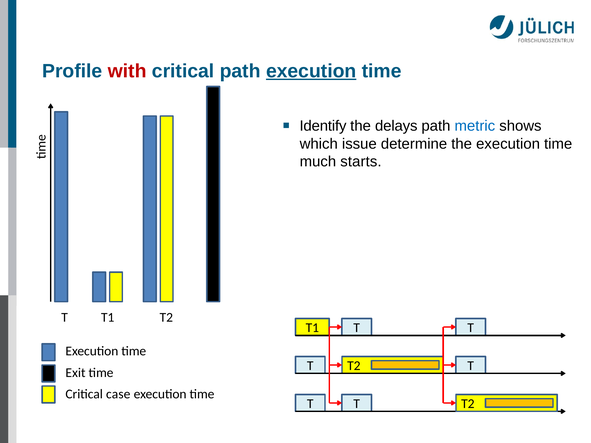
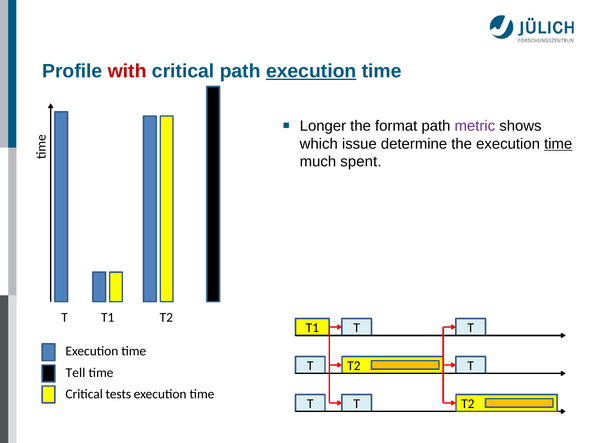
Identify: Identify -> Longer (323, 126)
delays: delays -> format (396, 126)
metric colour: blue -> purple (475, 126)
time underline: none -> present (558, 144)
starts: starts -> spent (361, 162)
Exit: Exit -> Tell (75, 373)
case: case -> tests (118, 394)
